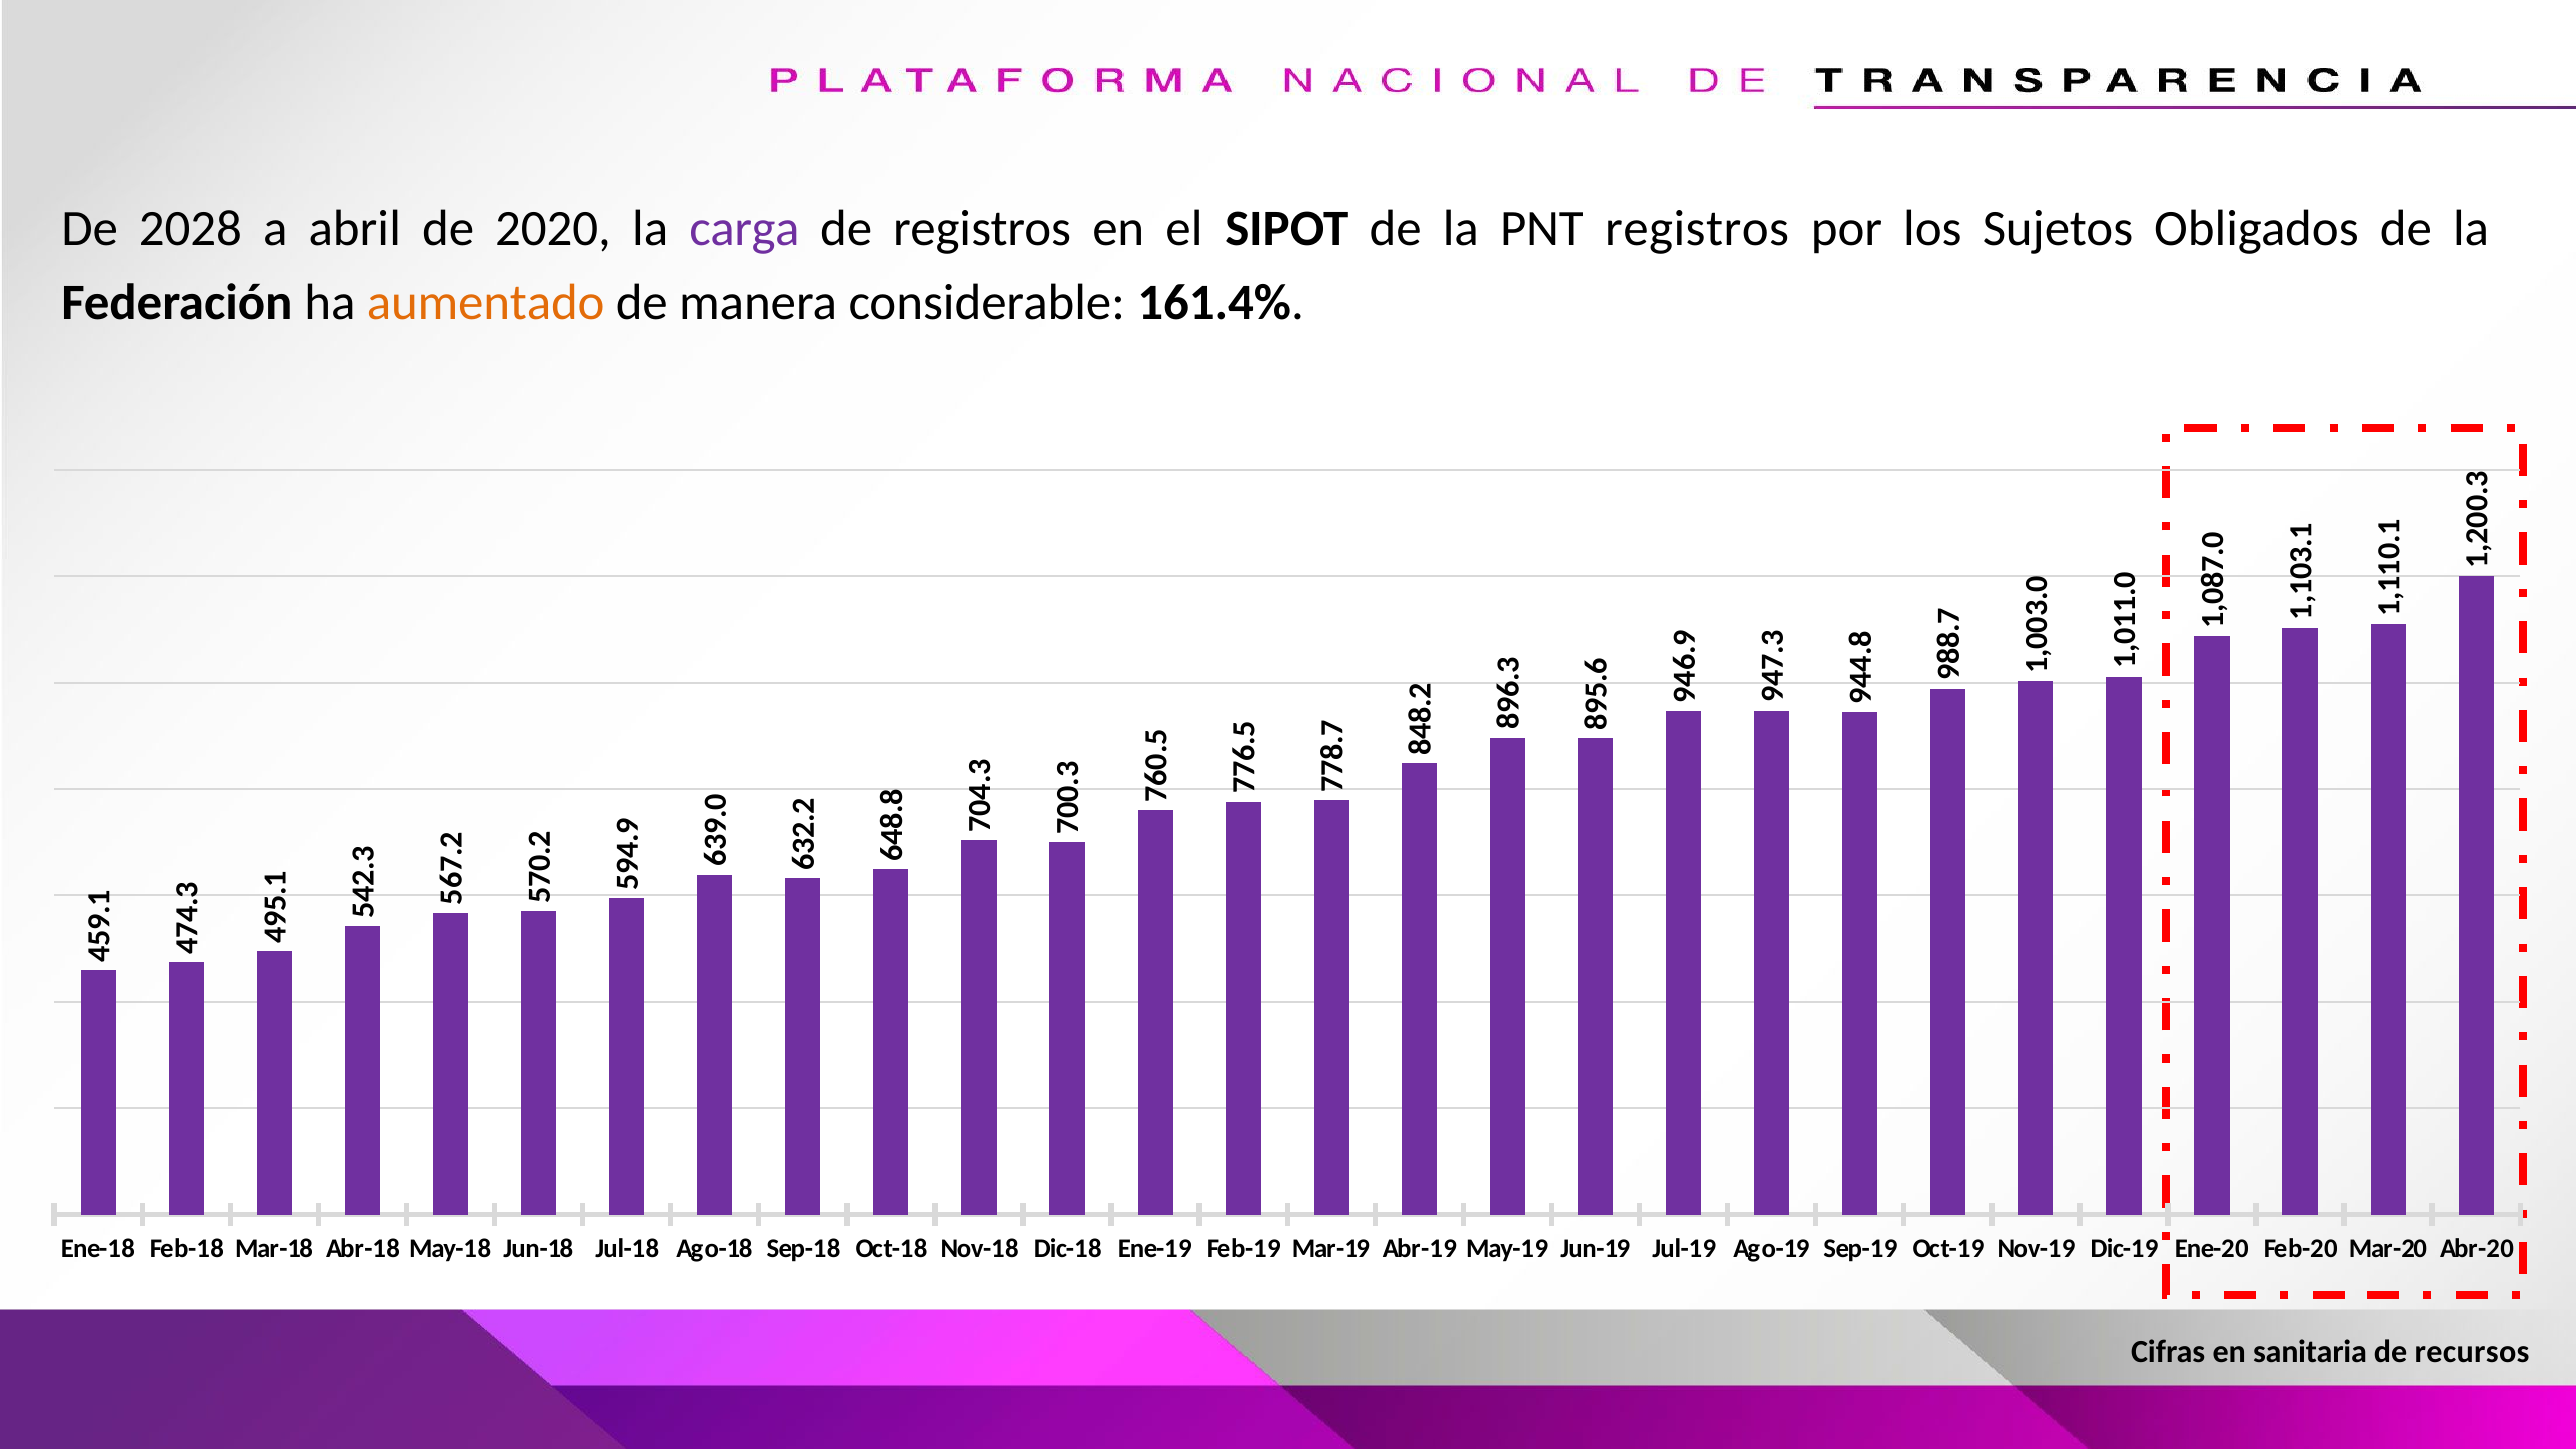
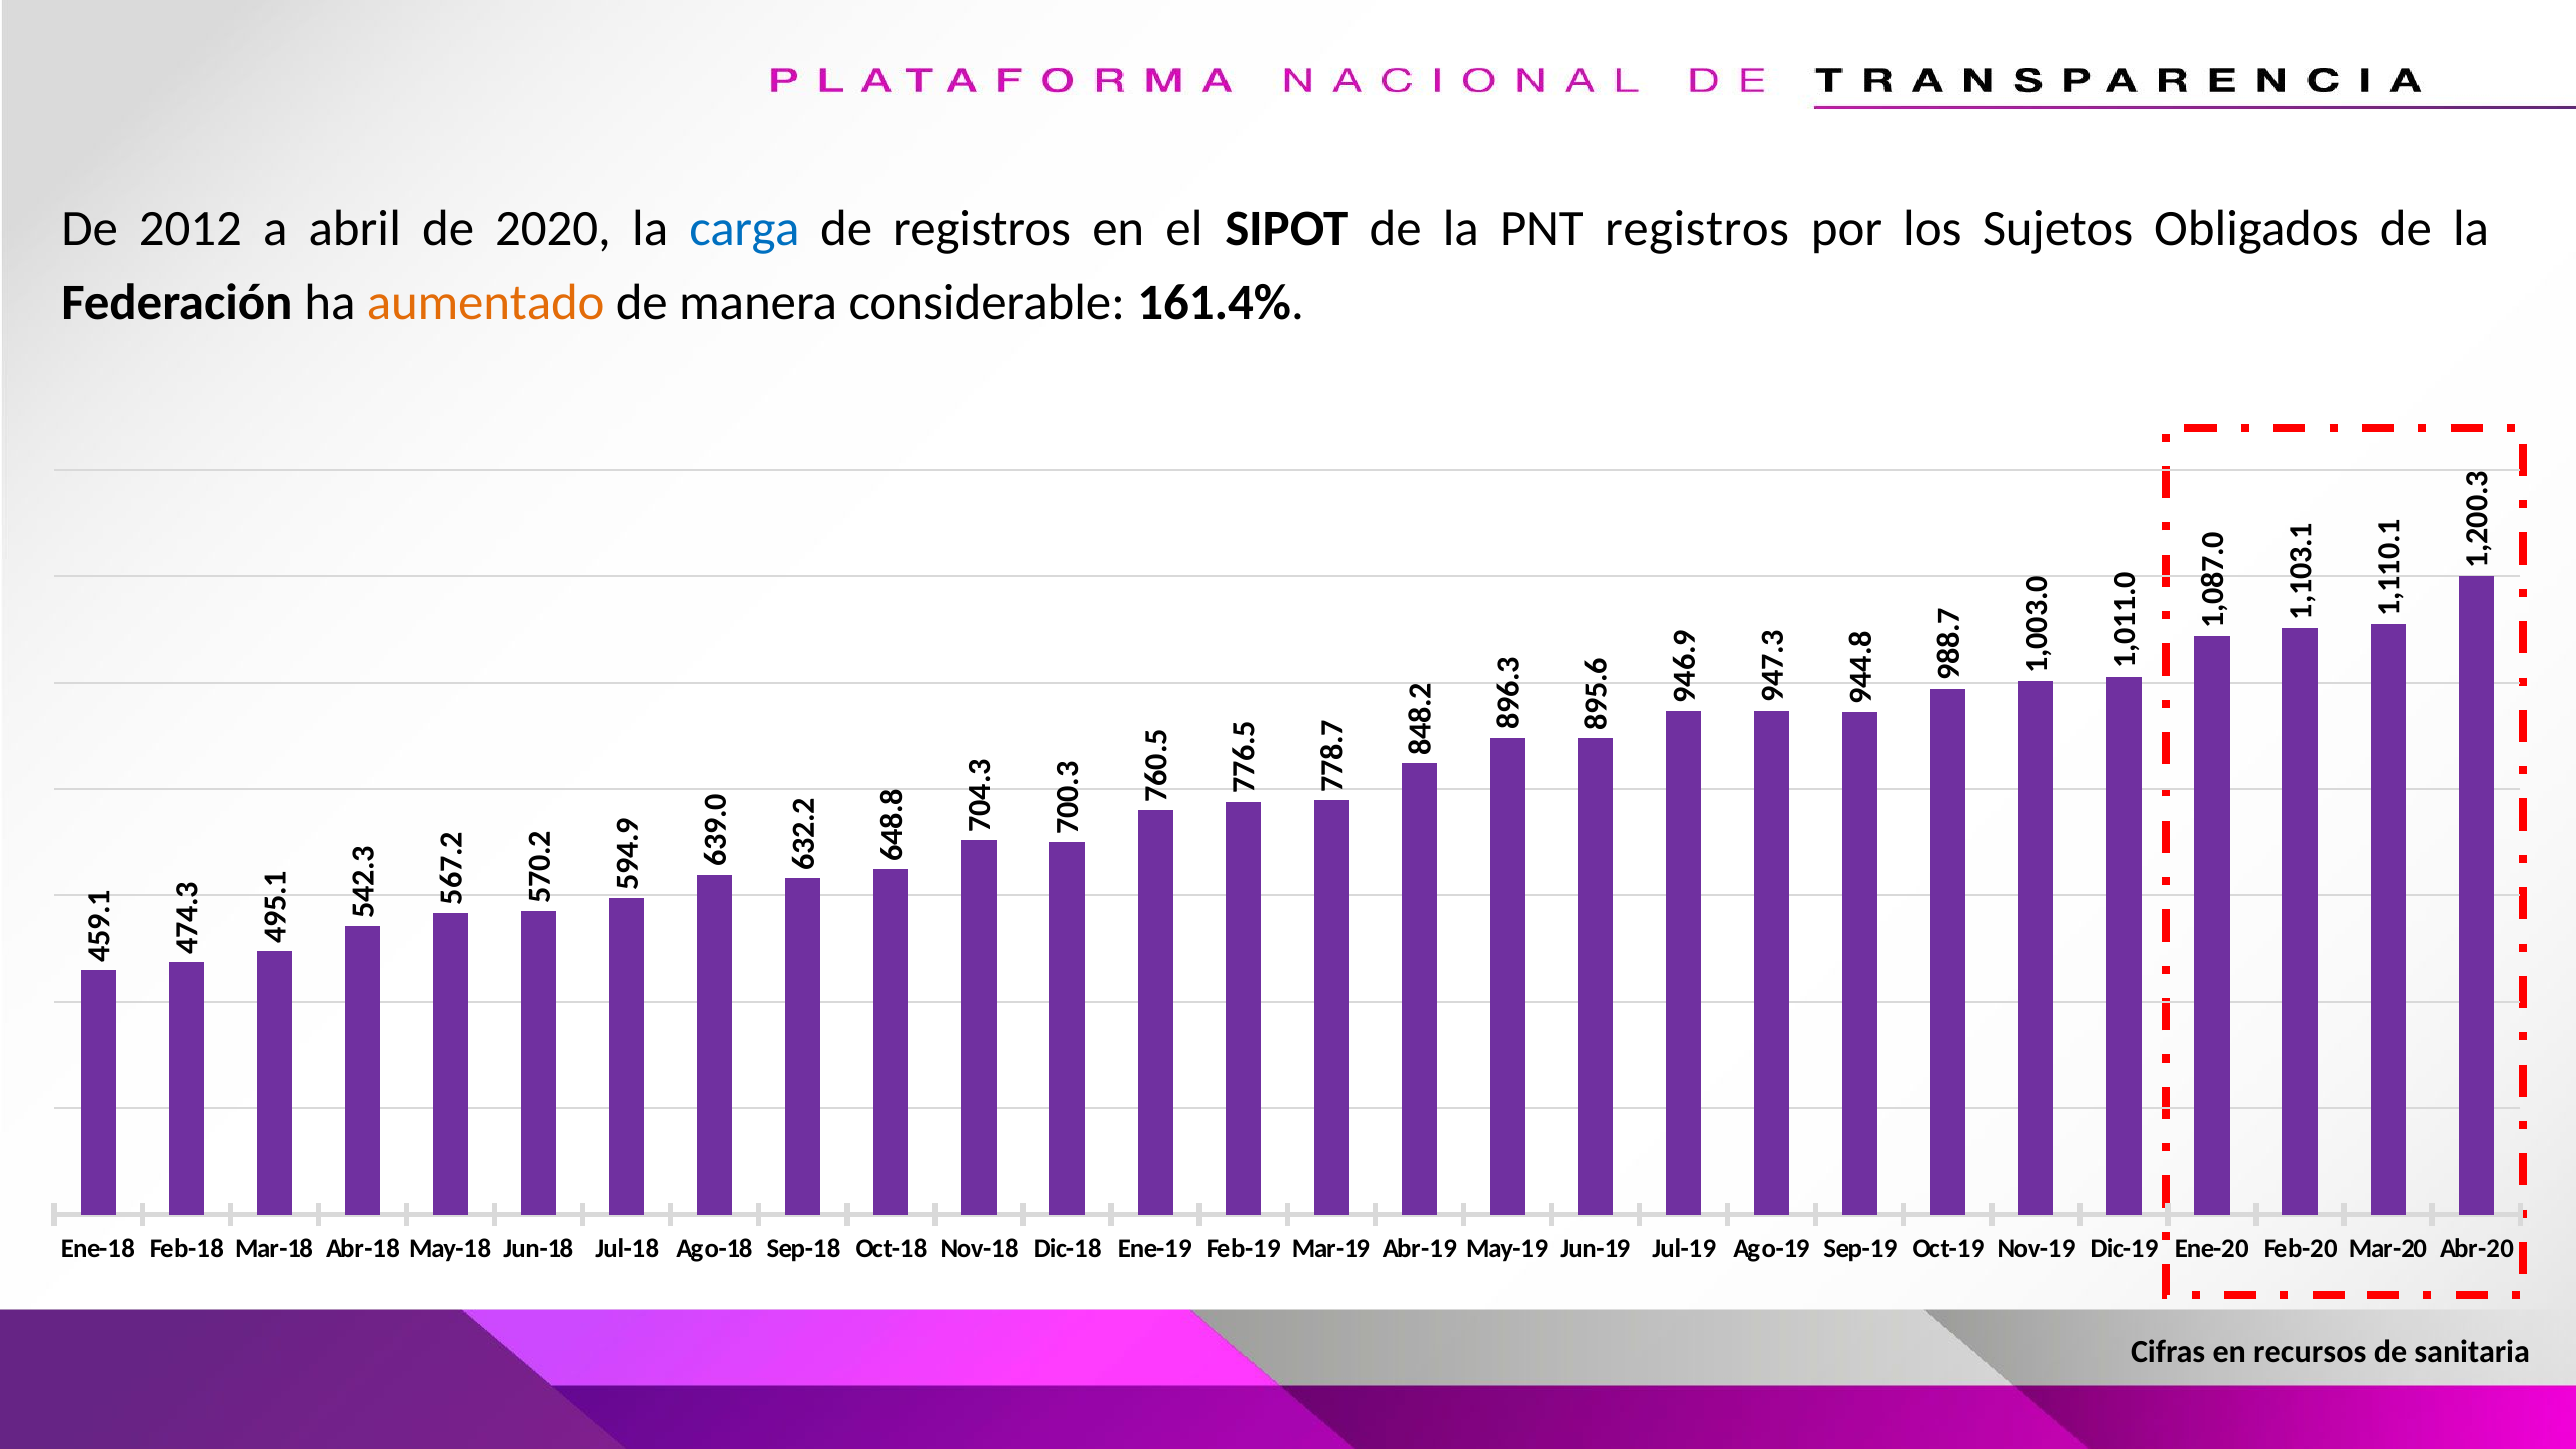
2028: 2028 -> 2012 (190, 229)
carga colour: purple -> blue (744, 229)
sanitaria: sanitaria -> recursos (2310, 1352)
recursos: recursos -> sanitaria (2472, 1352)
